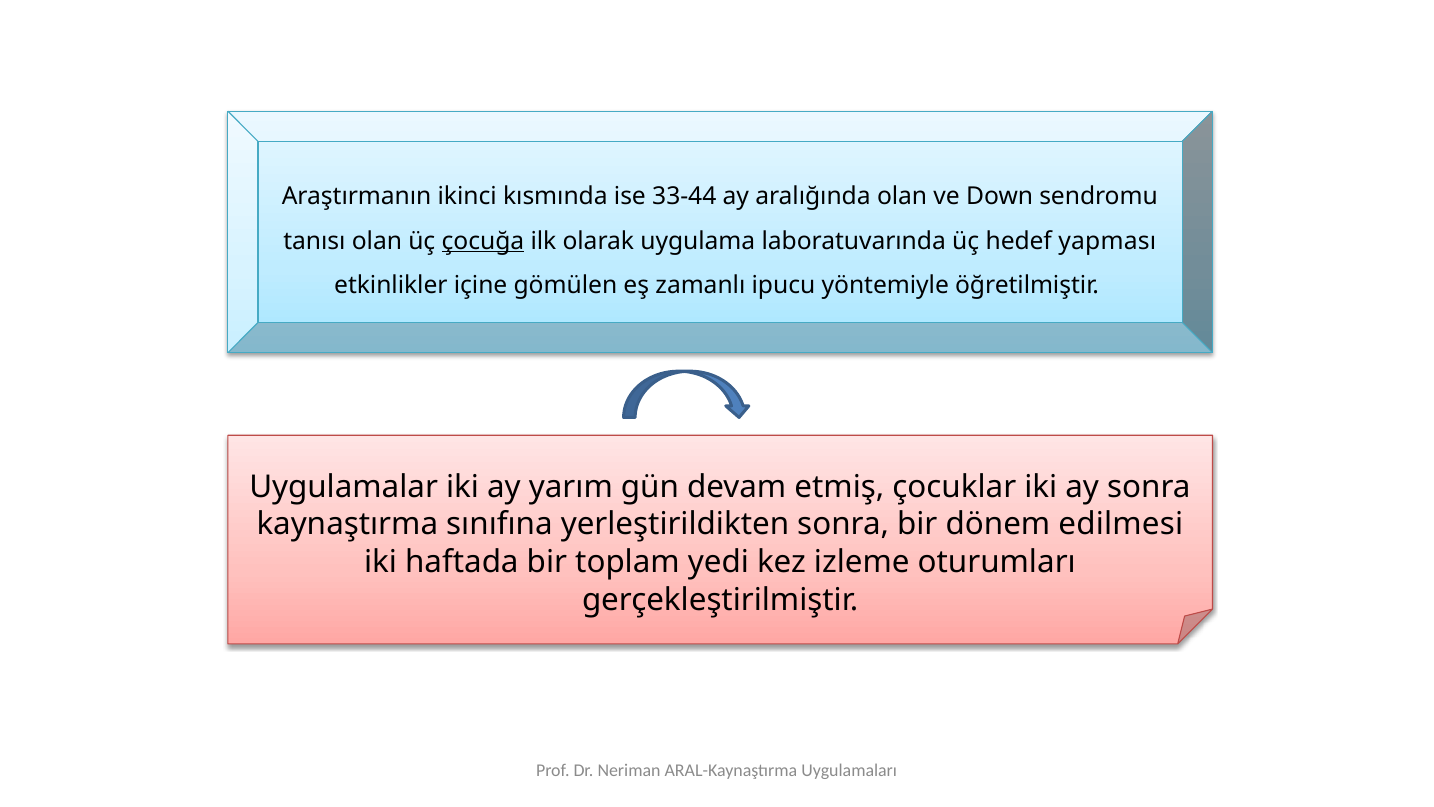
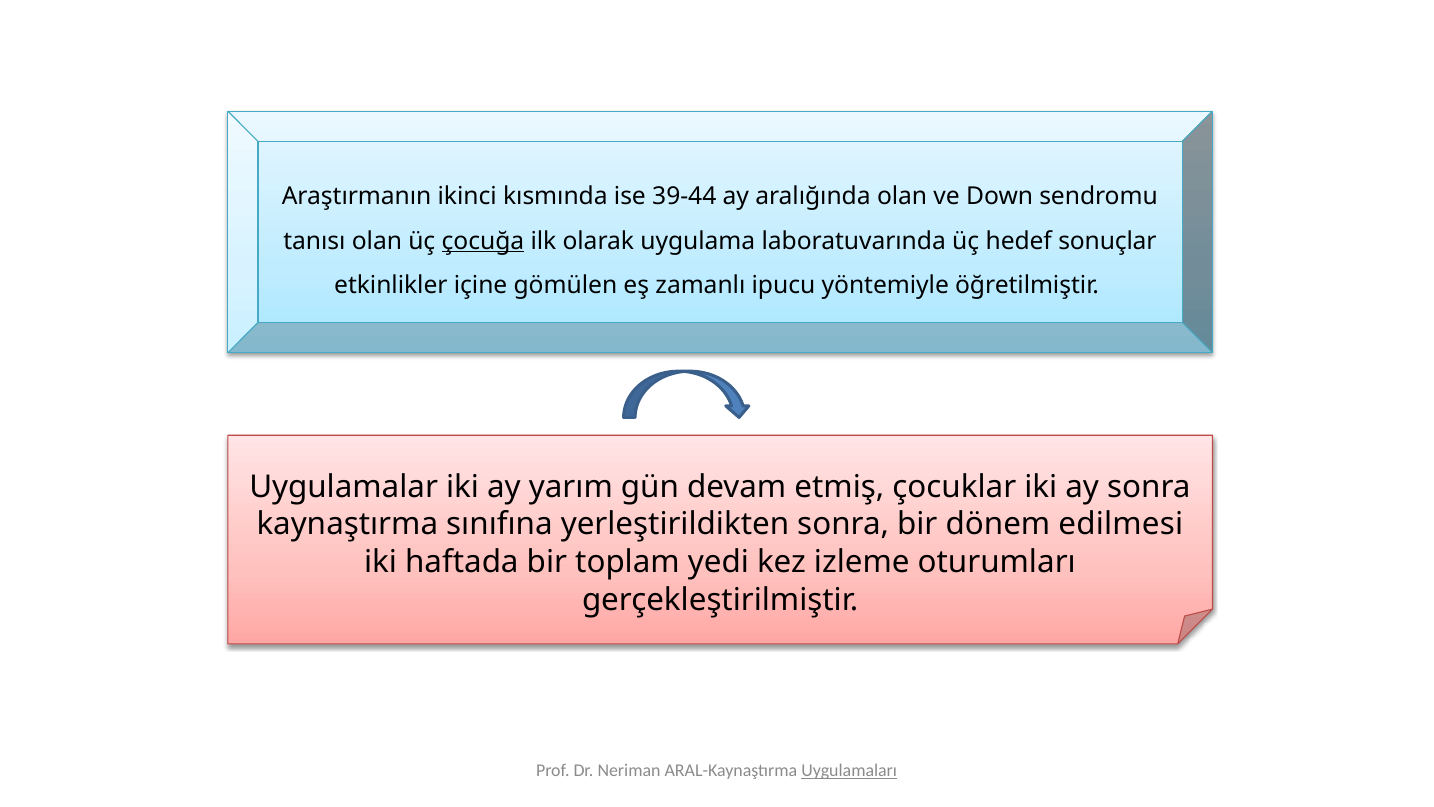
33-44: 33-44 -> 39-44 (684, 197)
yapması: yapması -> sonuçlar (1107, 241)
Uygulamaları underline: none -> present (849, 770)
